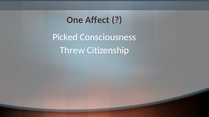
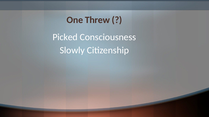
Affect: Affect -> Threw (97, 20)
Threw: Threw -> Slowly (72, 50)
